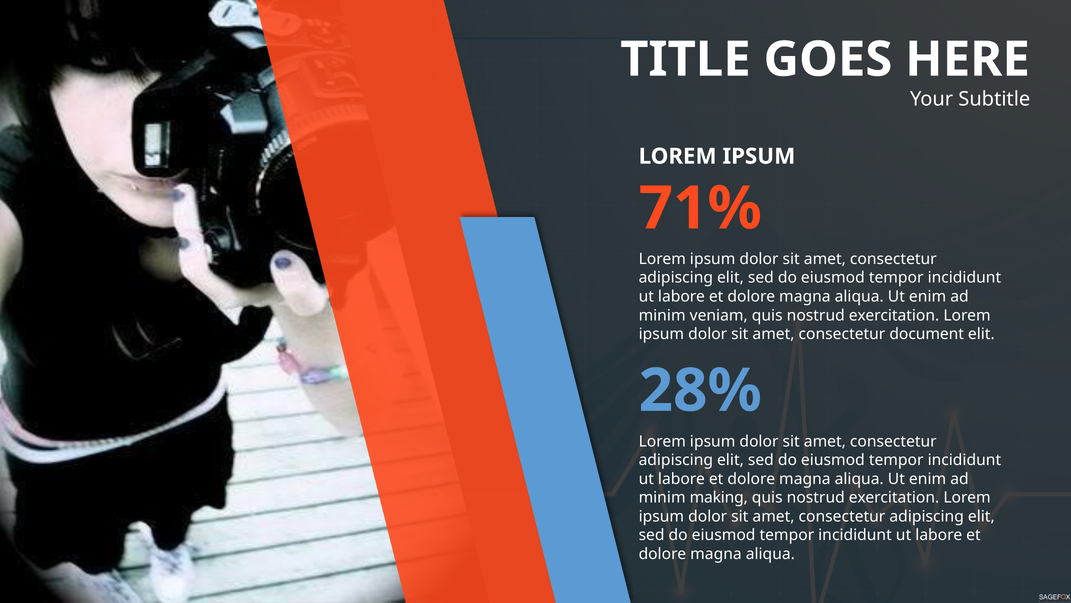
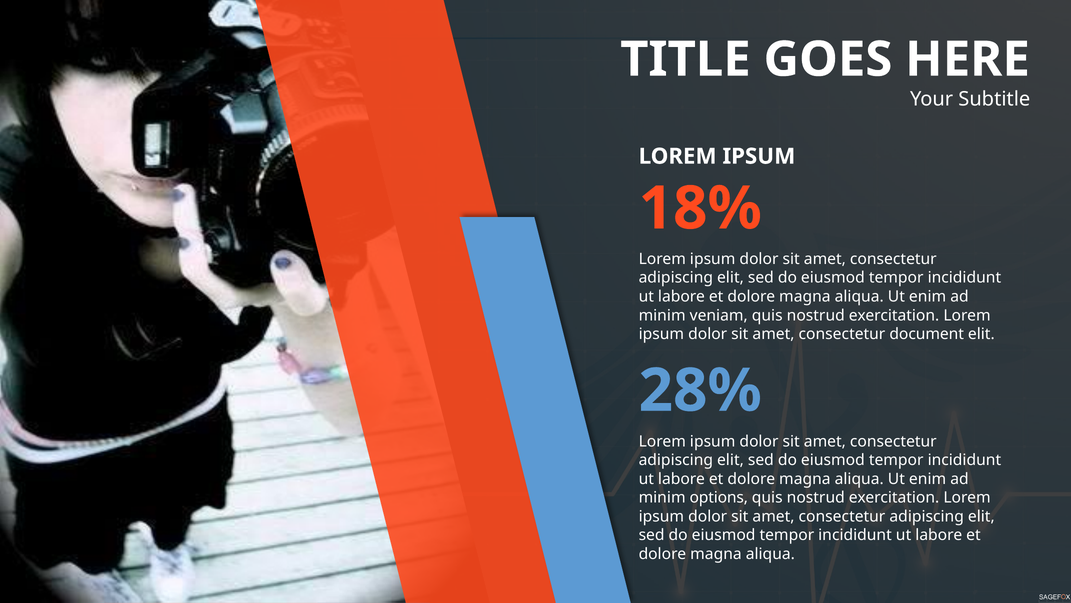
71%: 71% -> 18% (700, 208)
making: making -> options (719, 497)
